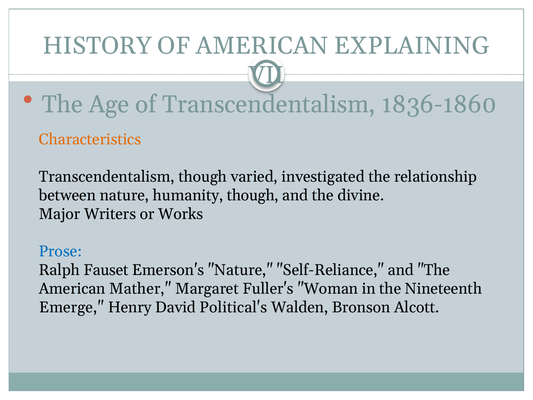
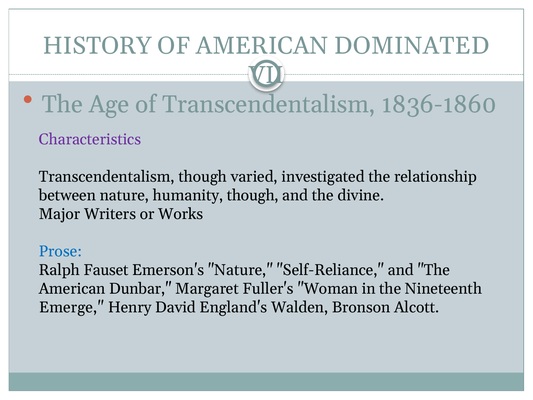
EXPLAINING: EXPLAINING -> DOMINATED (412, 46)
Characteristics colour: orange -> purple (90, 139)
Mather: Mather -> Dunbar (140, 289)
Political's: Political's -> England's (233, 307)
